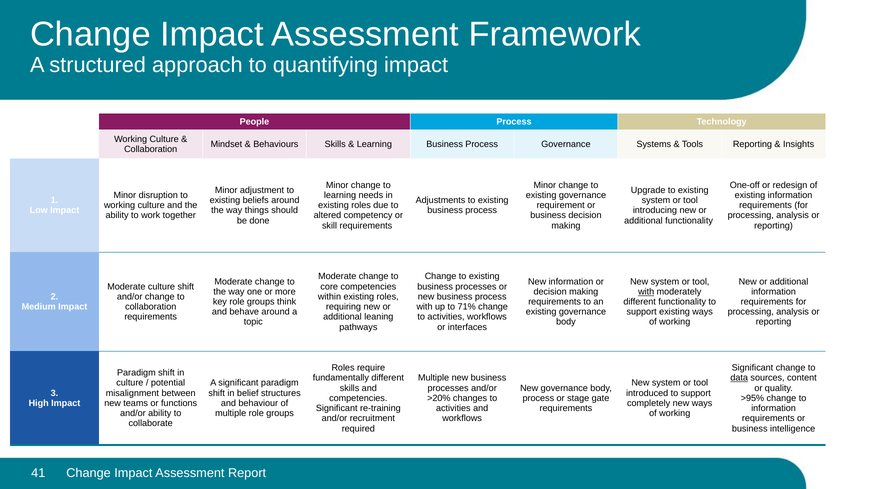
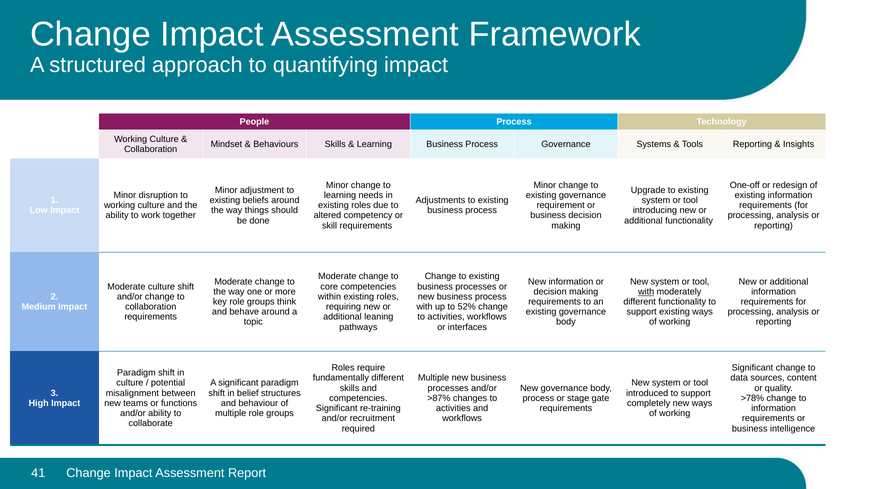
71%: 71% -> 52% (467, 307)
data underline: present -> none (739, 378)
>20%: >20% -> >87% (439, 398)
>95%: >95% -> >78% (753, 398)
